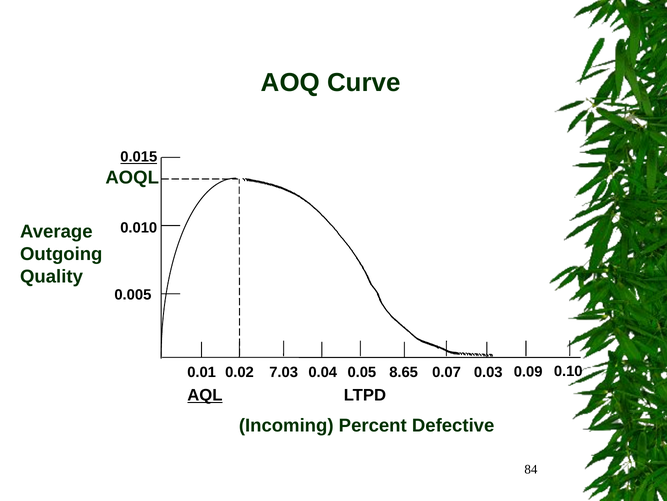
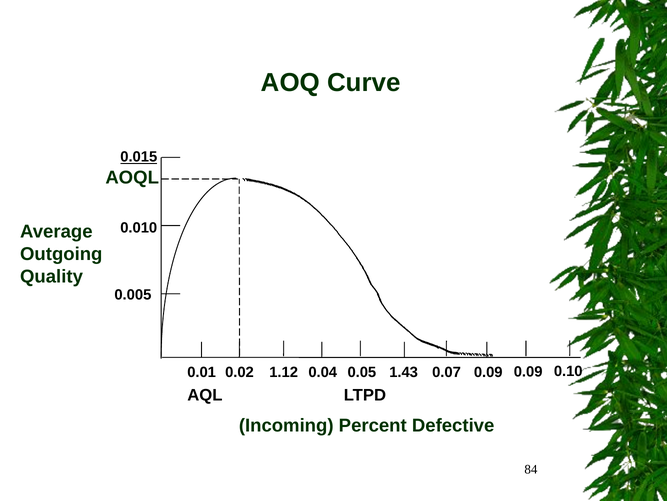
7.03: 7.03 -> 1.12 (284, 372)
8.65: 8.65 -> 1.43 (404, 372)
0.07 0.03: 0.03 -> 0.09 (488, 372)
AQL underline: present -> none (205, 395)
